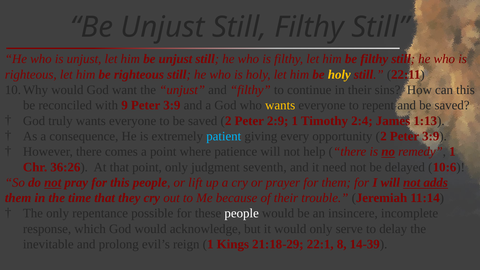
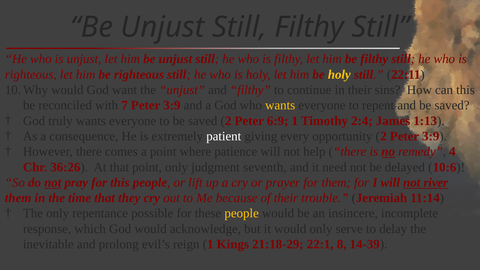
9: 9 -> 7 (125, 105)
2:9: 2:9 -> 6:9 (278, 121)
patient colour: light blue -> white (224, 136)
remedy 1: 1 -> 4 (452, 152)
adds: adds -> river (436, 183)
people colour: white -> yellow (242, 213)
